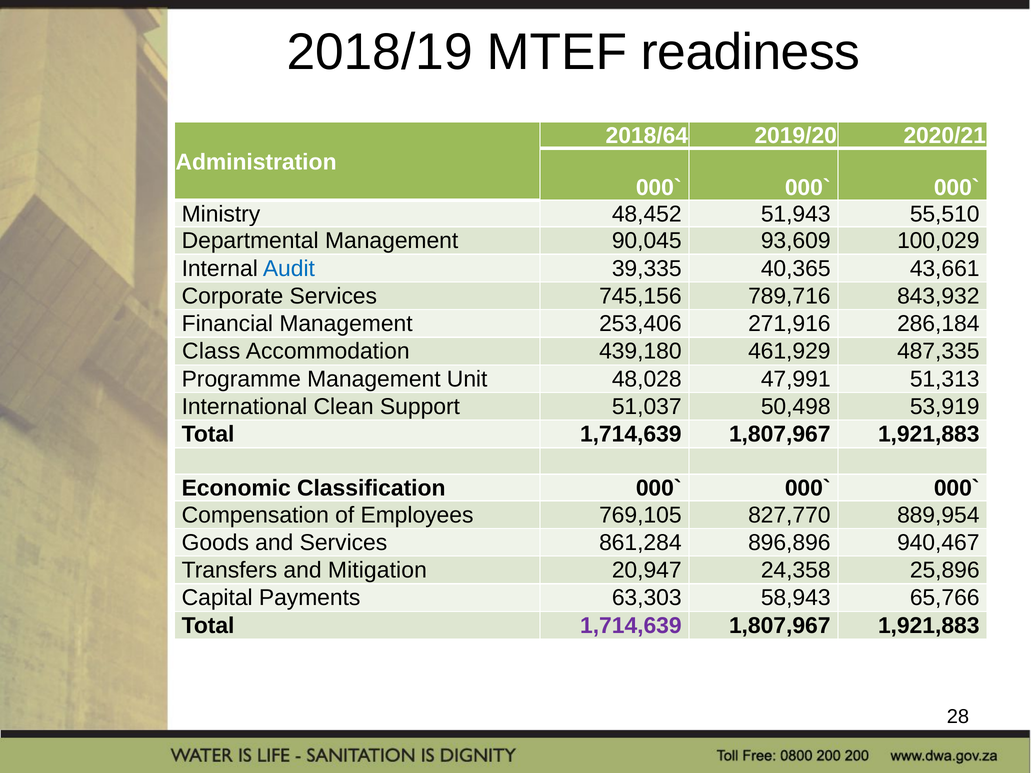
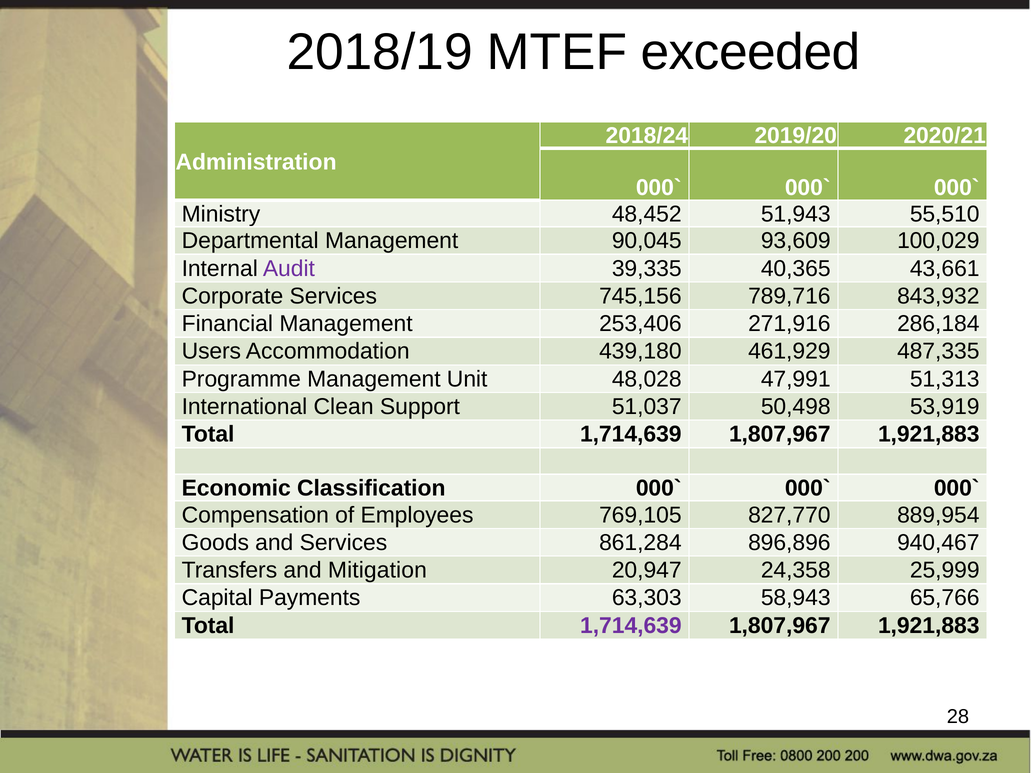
readiness: readiness -> exceeded (750, 52)
2018/64: 2018/64 -> 2018/24 (647, 136)
Audit colour: blue -> purple (289, 269)
Class: Class -> Users (211, 351)
25,896: 25,896 -> 25,999 (945, 570)
